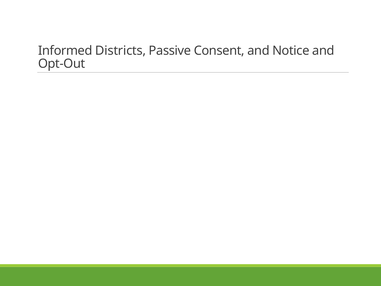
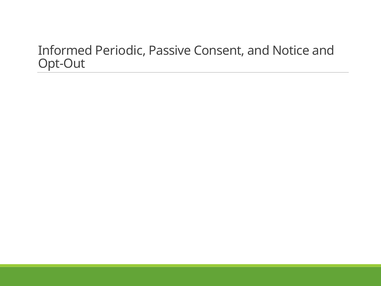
Districts: Districts -> Periodic (121, 51)
